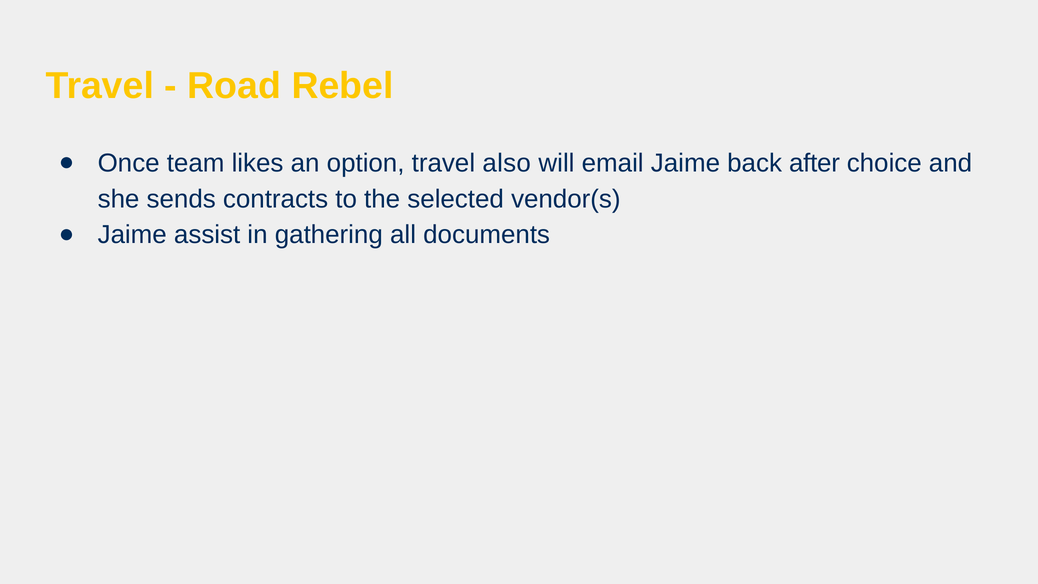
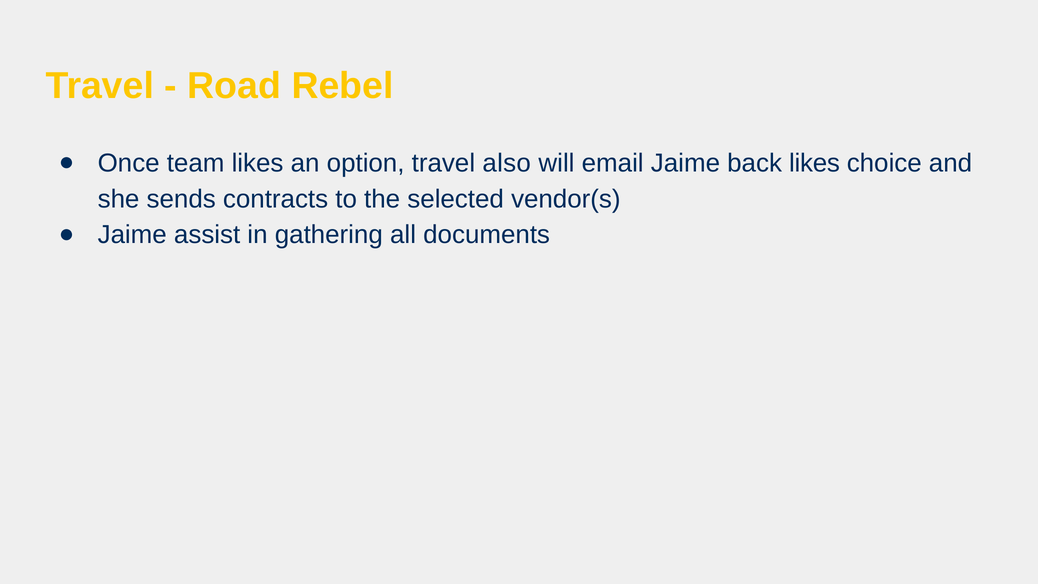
back after: after -> likes (814, 163)
